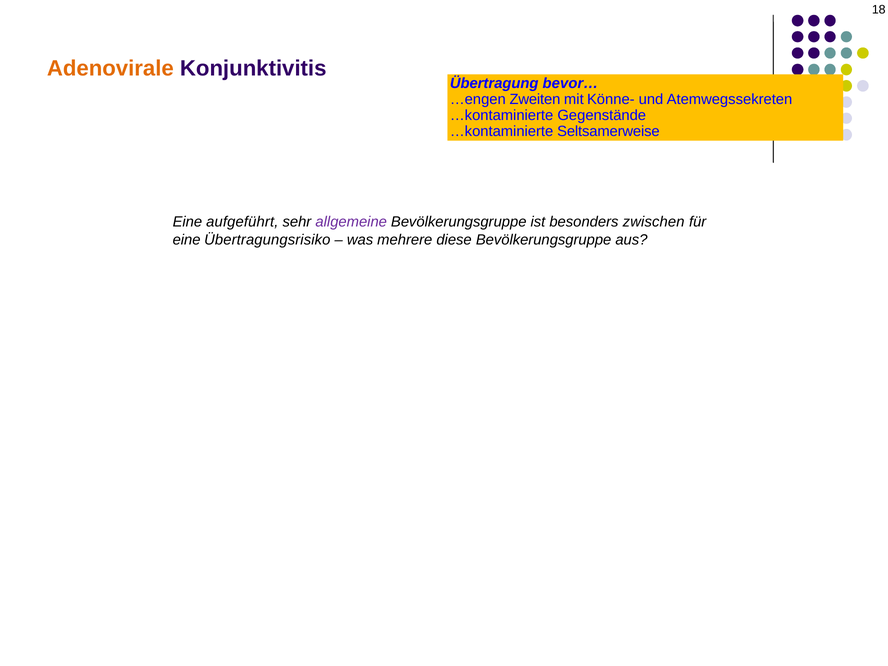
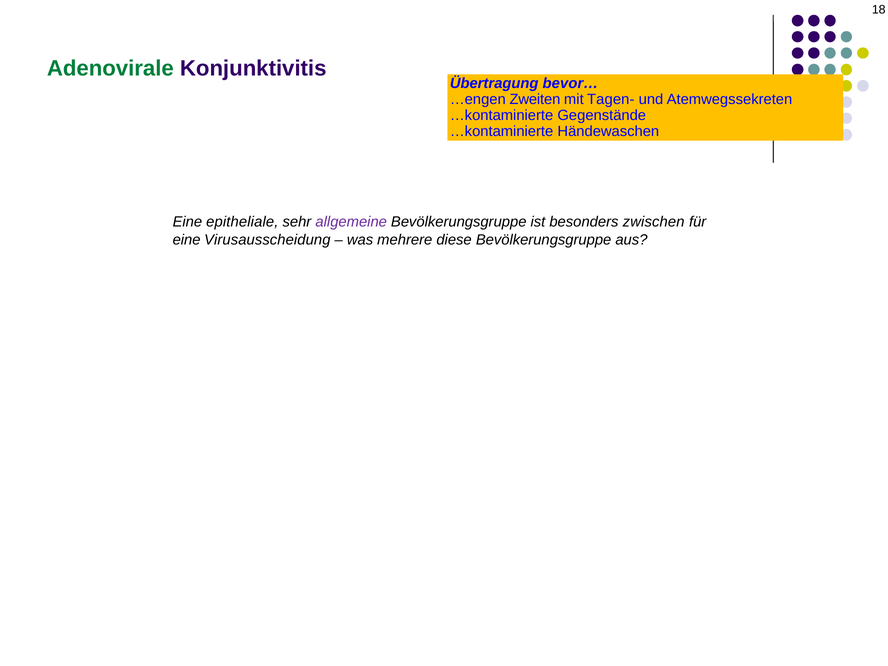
Adenovirale colour: orange -> green (110, 68)
Könne-: Könne- -> Tagen- (611, 99)
Seltsamerweise: Seltsamerweise -> Händewaschen (608, 131)
aufgeführt: aufgeführt -> epitheliale (242, 222)
Übertragungsrisiko: Übertragungsrisiko -> Virusausscheidung (267, 240)
